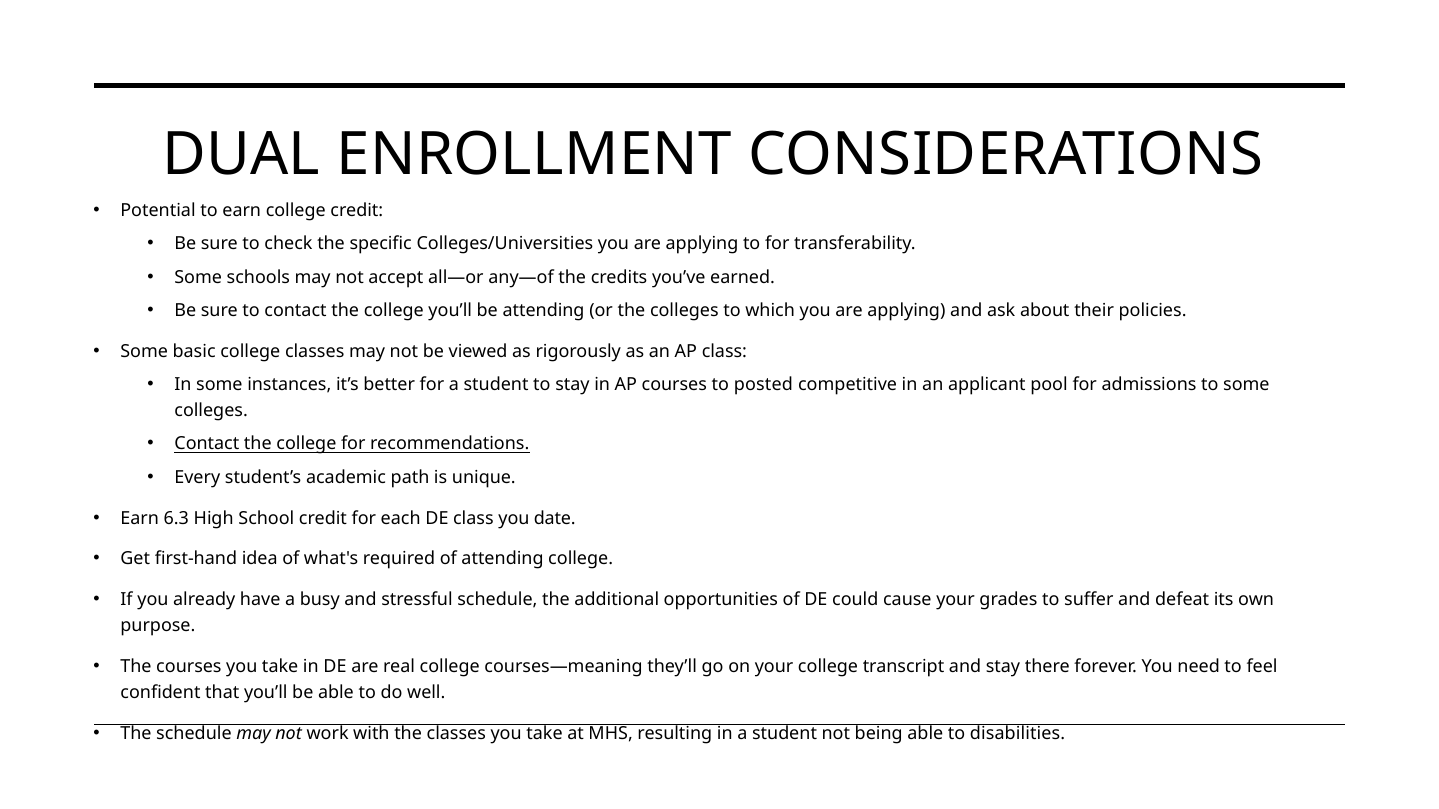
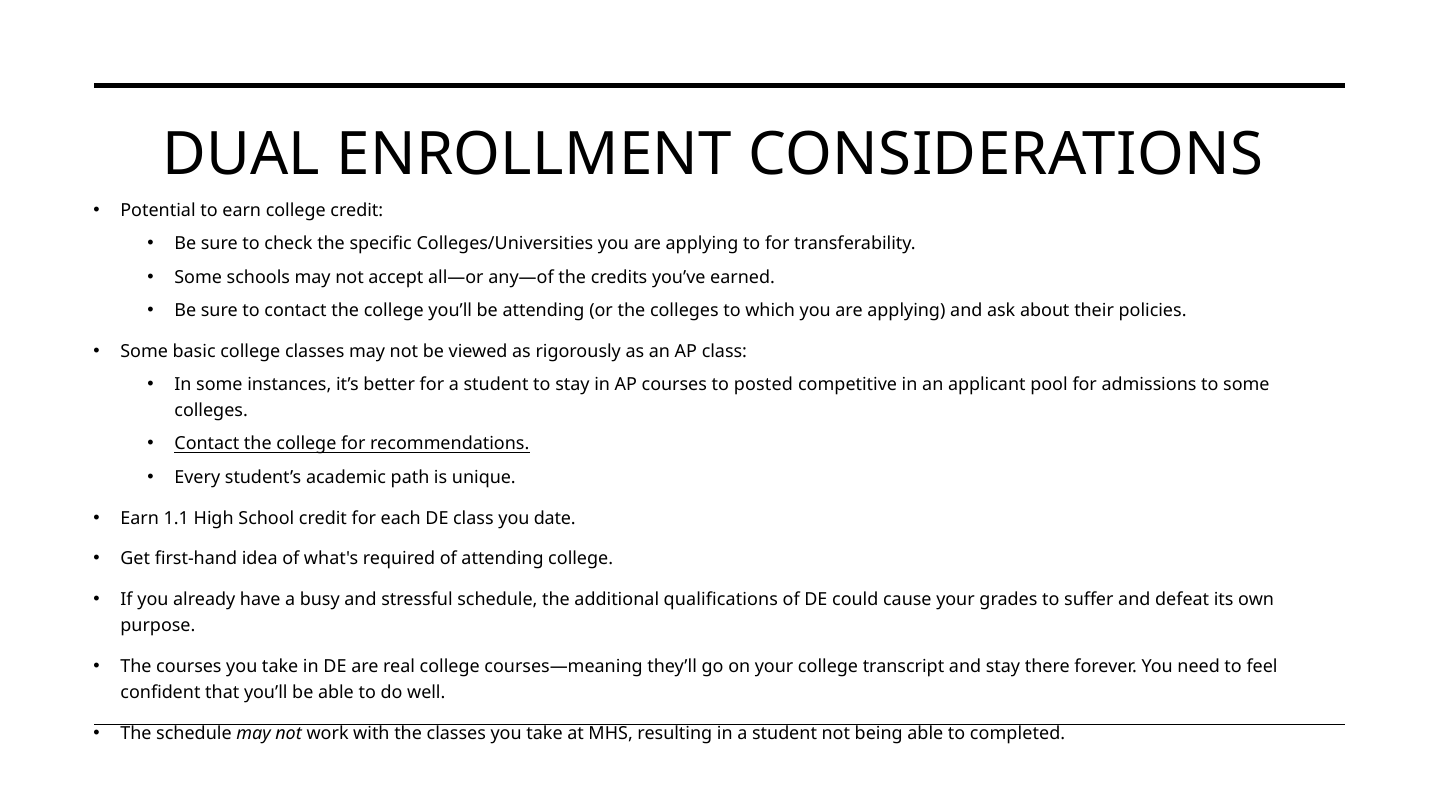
6.3: 6.3 -> 1.1 (176, 518)
opportunities: opportunities -> qualifications (721, 600)
disabilities: disabilities -> completed (1018, 734)
